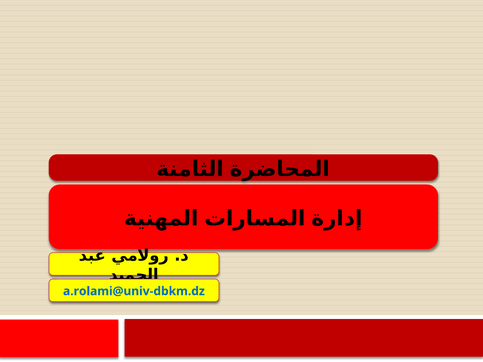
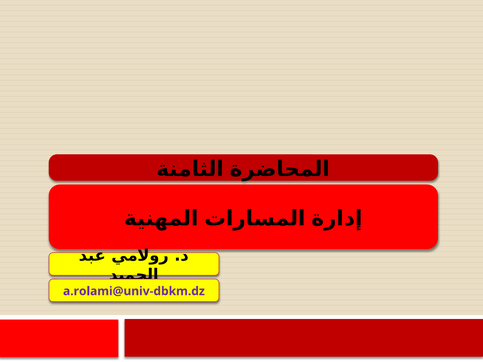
a.rolami@univ-dbkm.dz colour: blue -> purple (134, 291)
